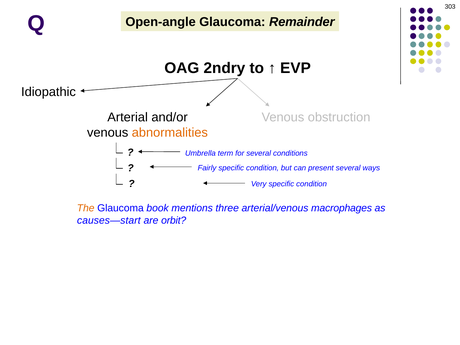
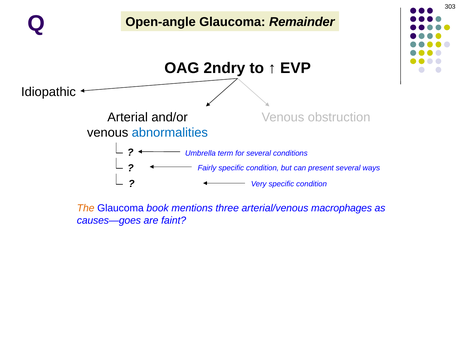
abnormalities colour: orange -> blue (170, 133)
causes—start: causes—start -> causes—goes (109, 220)
orbit: orbit -> faint (174, 220)
